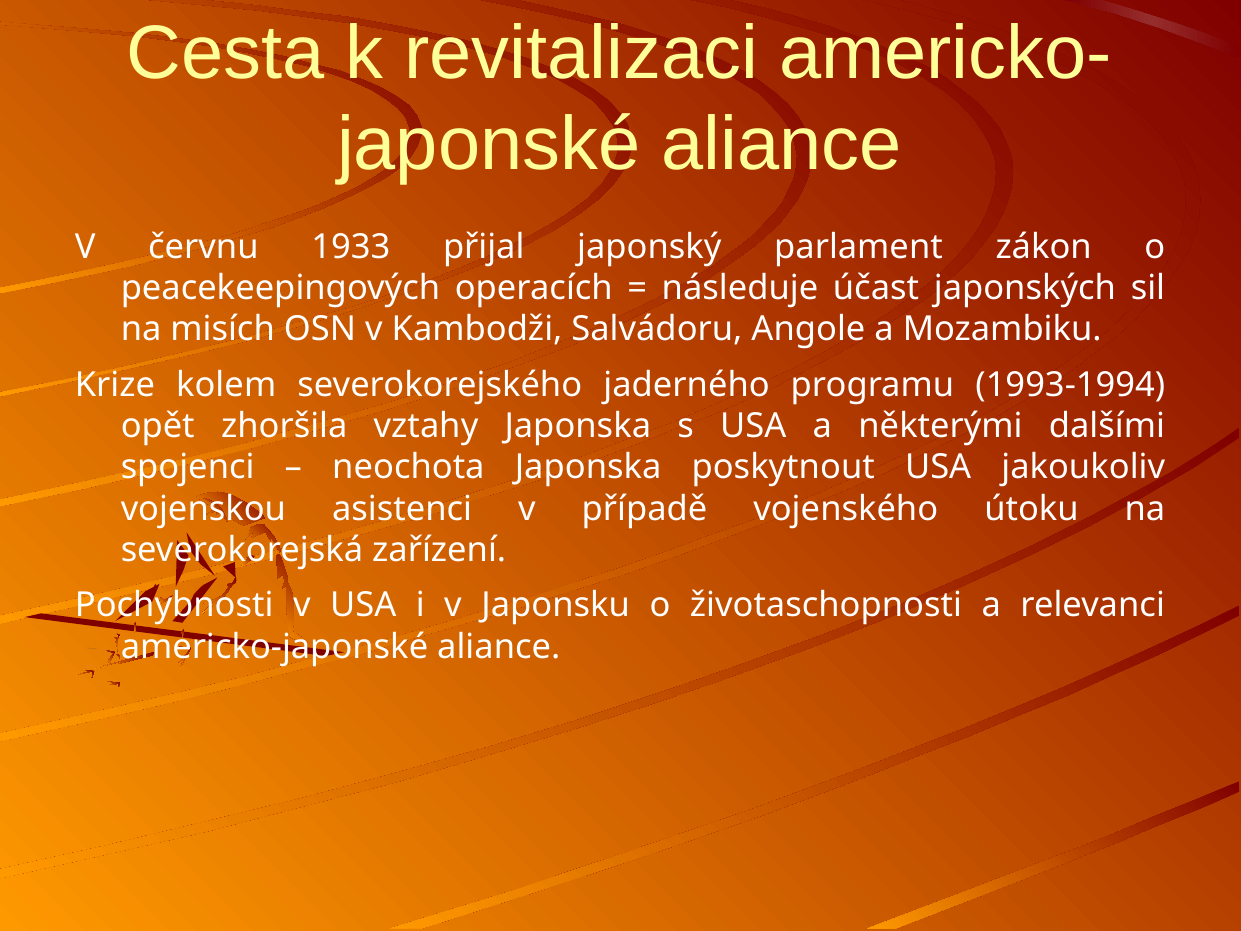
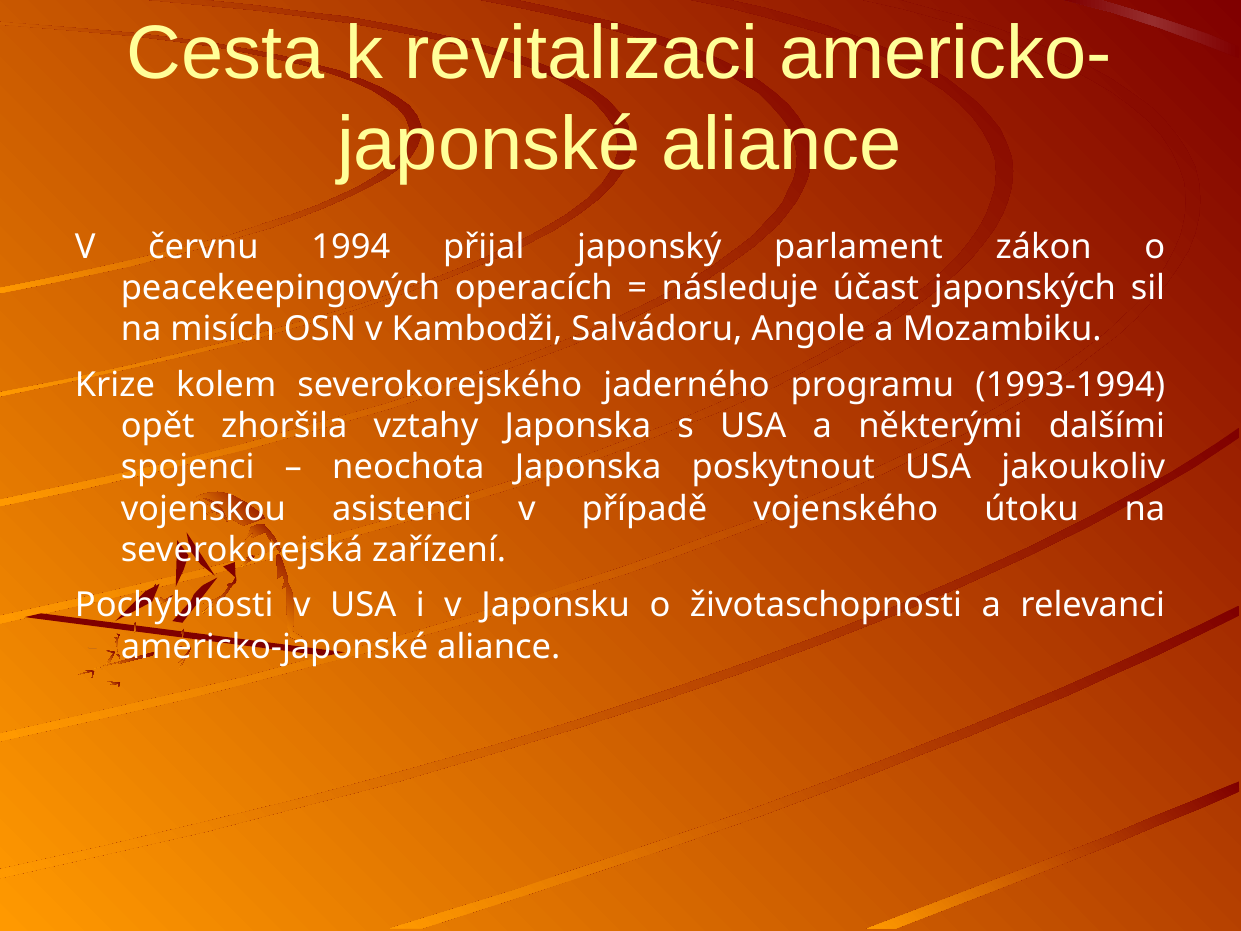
1933: 1933 -> 1994 (351, 247)
